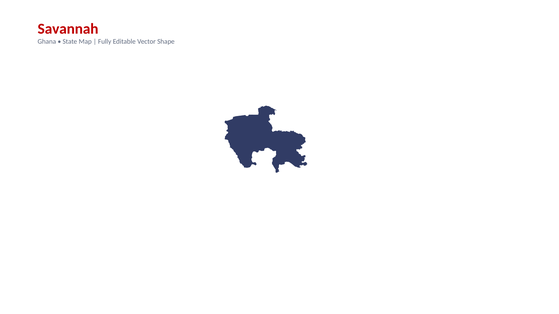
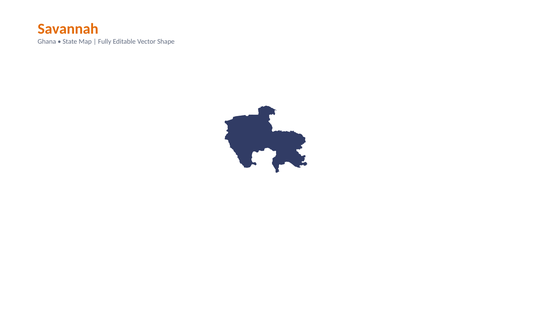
Savannah colour: red -> orange (68, 29)
